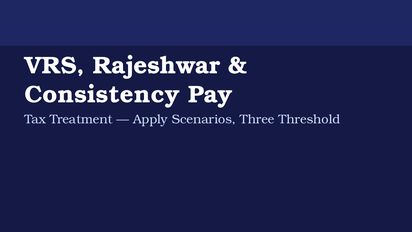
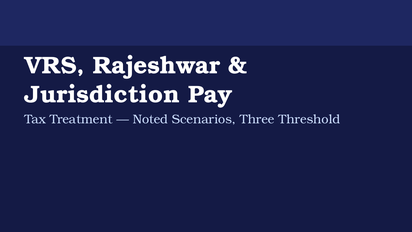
Consistency: Consistency -> Jurisdiction (102, 94)
Apply: Apply -> Noted (150, 119)
